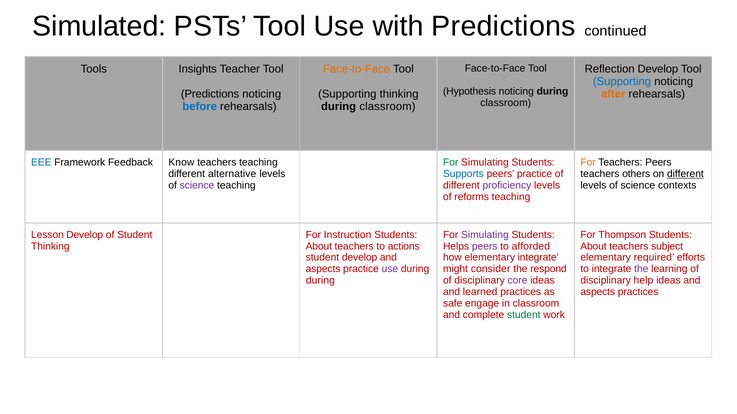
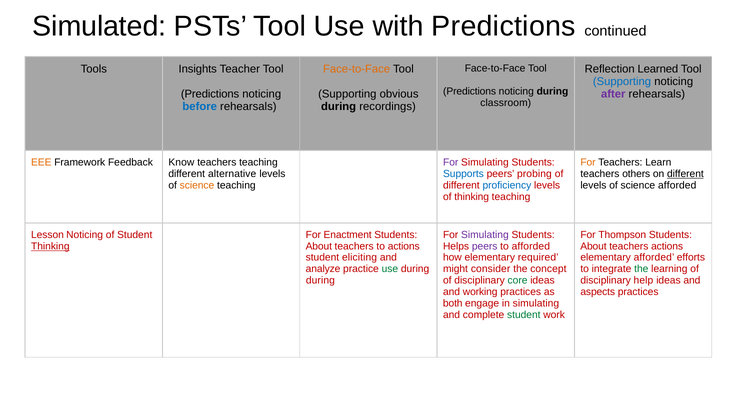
Reflection Develop: Develop -> Learned (658, 69)
Hypothesis: Hypothesis -> Predictions (470, 91)
Supporting thinking: thinking -> obvious (399, 94)
after colour: orange -> purple (613, 94)
classroom: classroom -> recordings (388, 107)
EEE colour: blue -> orange (41, 163)
For colour: green -> purple (451, 163)
Teachers Peers: Peers -> Learn (658, 163)
peers practice: practice -> probing (534, 174)
science colour: purple -> orange (197, 185)
proficiency colour: purple -> blue (507, 185)
science contexts: contexts -> afforded (677, 185)
of reforms: reforms -> thinking (472, 197)
Lesson Develop: Develop -> Noticing (85, 235)
Instruction: Instruction -> Enactment (348, 235)
Thinking underline: none -> present (50, 247)
teachers subject: subject -> actions (667, 247)
student develop: develop -> eliciting (360, 258)
elementary integrate: integrate -> required (538, 258)
elementary required: required -> afforded (654, 258)
aspects: aspects -> analyze (323, 269)
use colour: purple -> green (390, 269)
respond: respond -> concept (548, 269)
the colour: purple -> green (641, 269)
core colour: purple -> green (518, 281)
learned: learned -> working (480, 292)
safe: safe -> both (453, 304)
in classroom: classroom -> simulating (536, 304)
